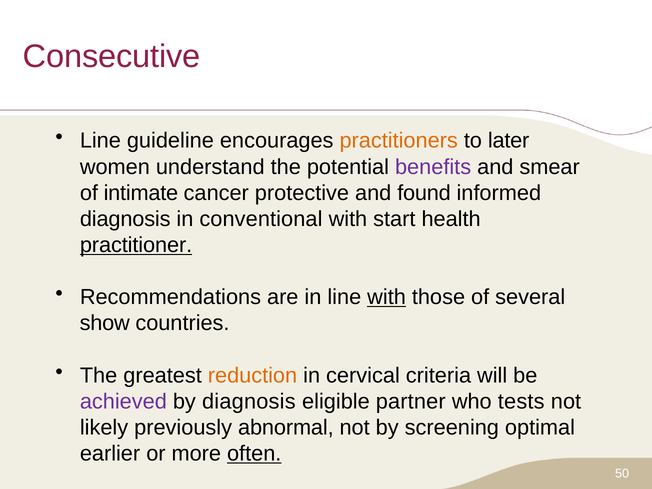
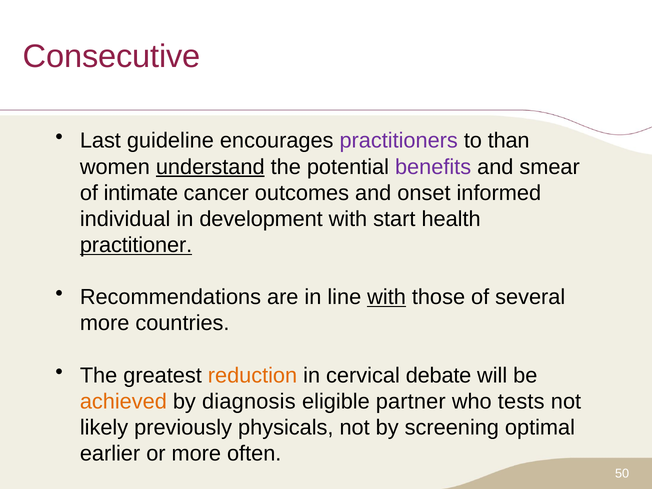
Line: Line -> Last (100, 141)
practitioners colour: orange -> purple (399, 141)
later: later -> than (509, 141)
understand underline: none -> present (210, 167)
protective: protective -> outcomes (302, 193)
found: found -> onset (424, 193)
diagnosis: diagnosis -> individual (125, 219)
conventional: conventional -> development (261, 219)
show: show -> more (105, 323)
criteria: criteria -> debate (439, 375)
achieved colour: purple -> orange (123, 402)
abnormal: abnormal -> physicals (286, 428)
often underline: present -> none (254, 454)
